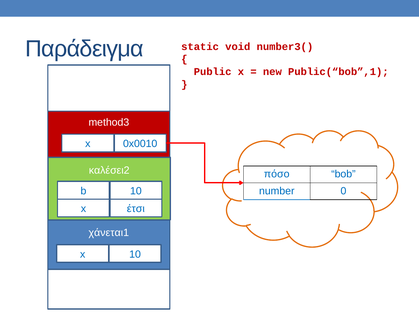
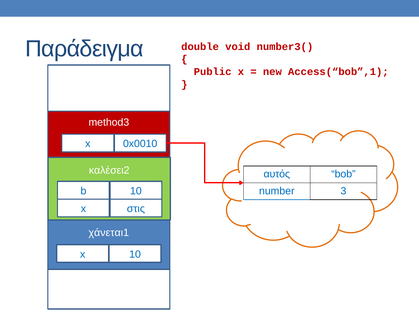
static: static -> double (200, 47)
Public(“bob”,1: Public(“bob”,1 -> Access(“bob”,1 (338, 72)
πόσο: πόσο -> αυτός (277, 174)
0: 0 -> 3 (343, 191)
έτσι: έτσι -> στις (136, 209)
